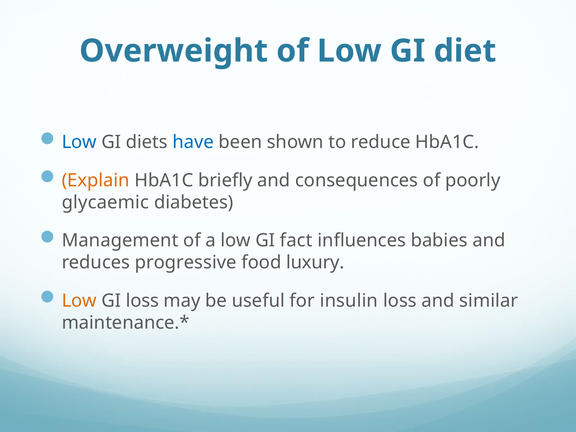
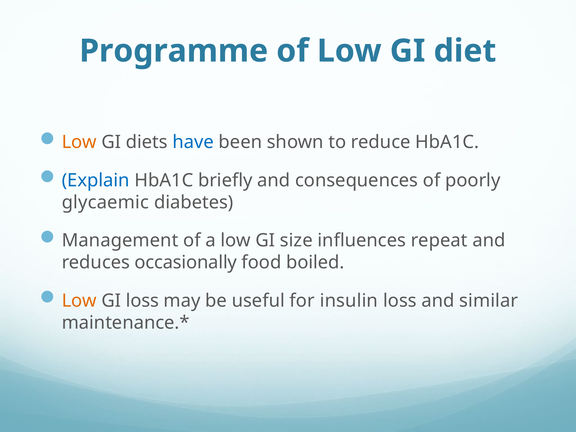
Overweight: Overweight -> Programme (174, 51)
Low colour: blue -> orange (79, 142)
Explain colour: orange -> blue (96, 180)
fact: fact -> size (296, 240)
babies: babies -> repeat (439, 240)
progressive: progressive -> occasionally (186, 263)
luxury: luxury -> boiled (315, 263)
